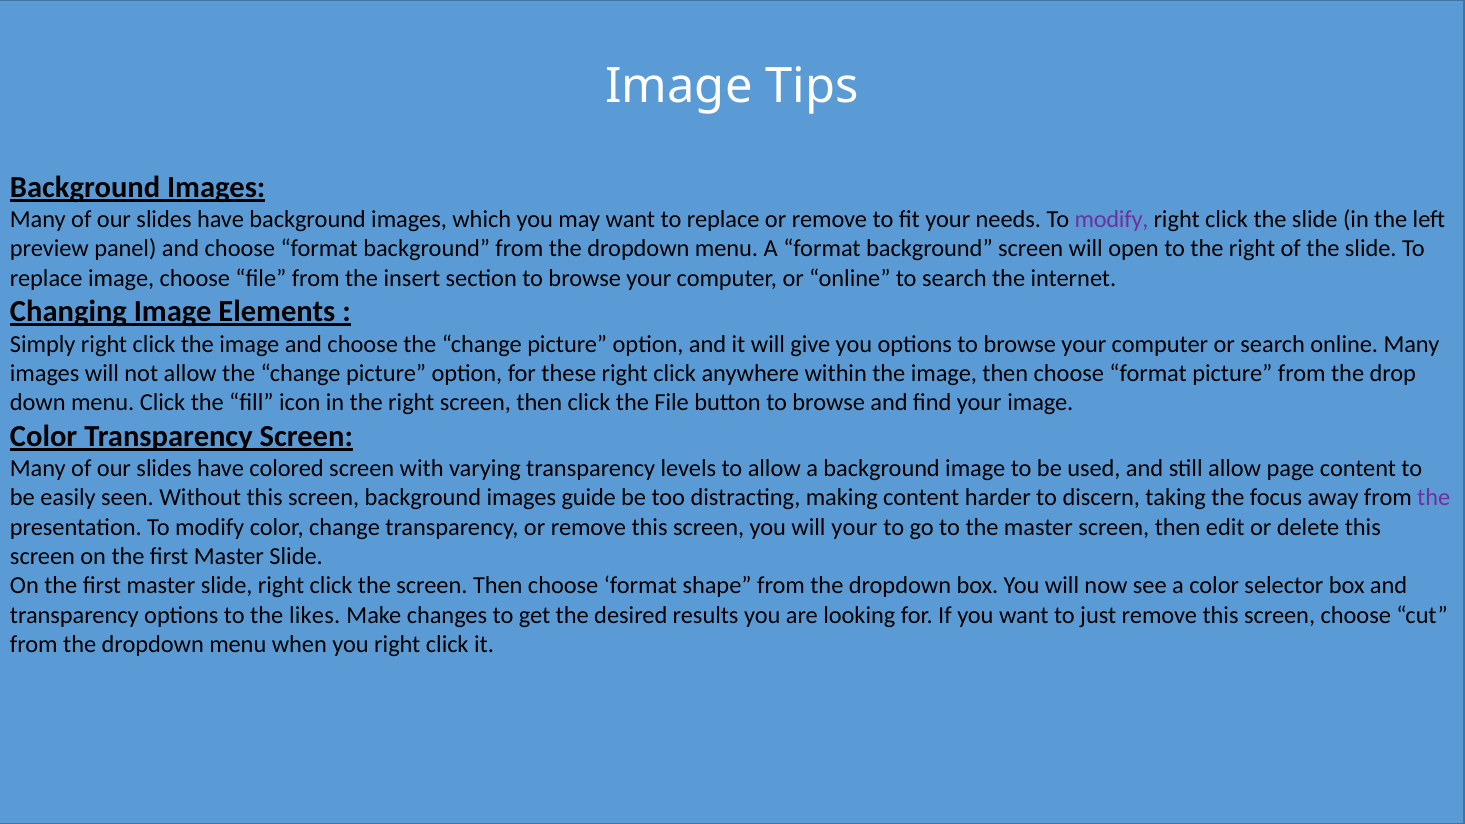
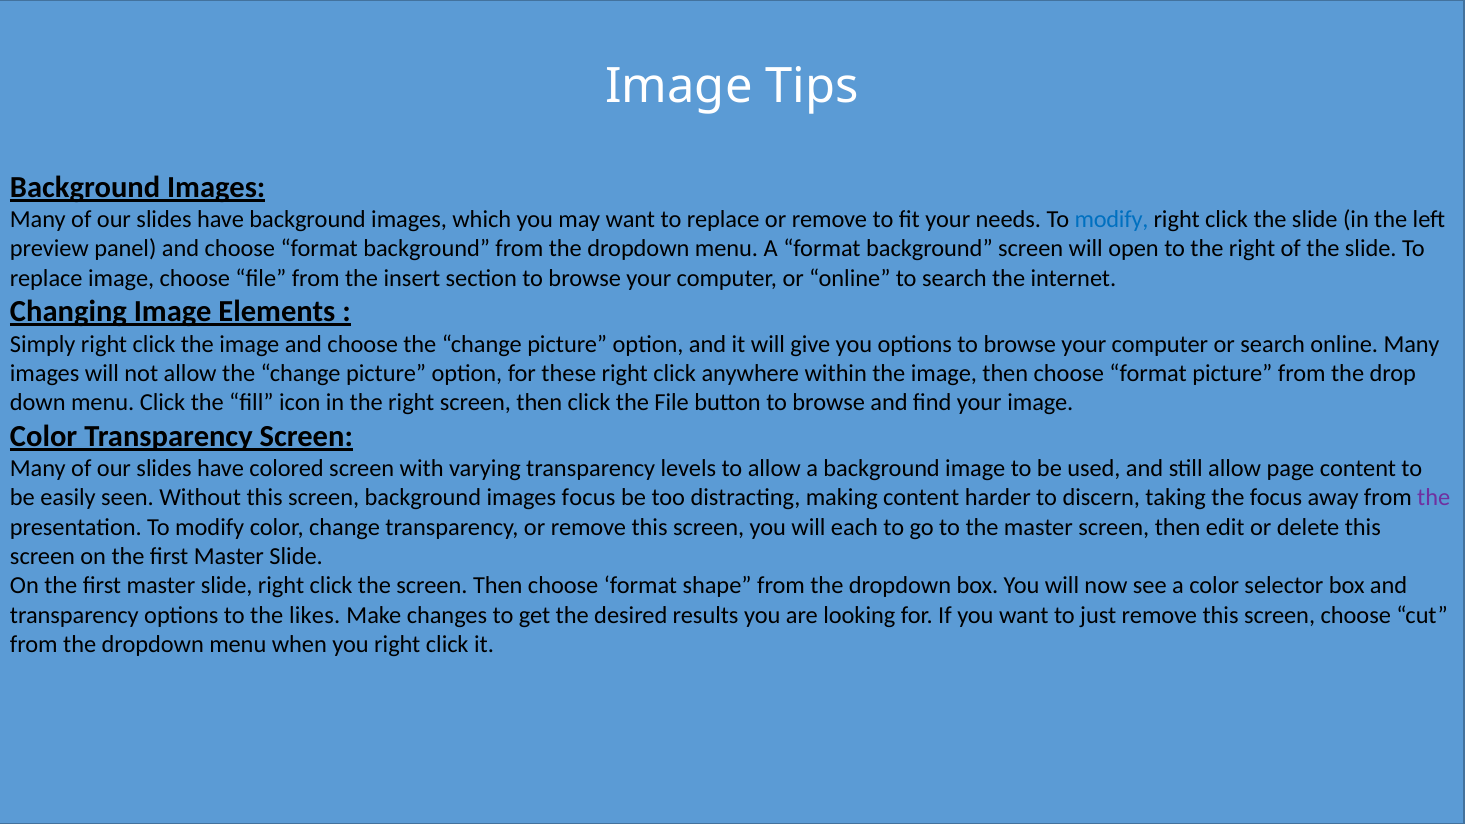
modify colour: purple -> blue (1111, 220)
images guide: guide -> focus (589, 498)
will your: your -> each (854, 527)
